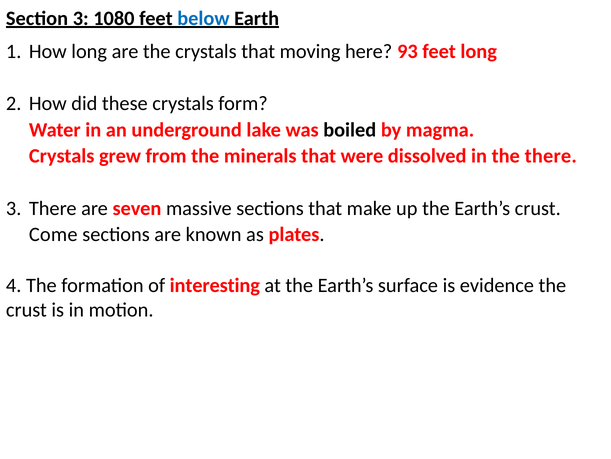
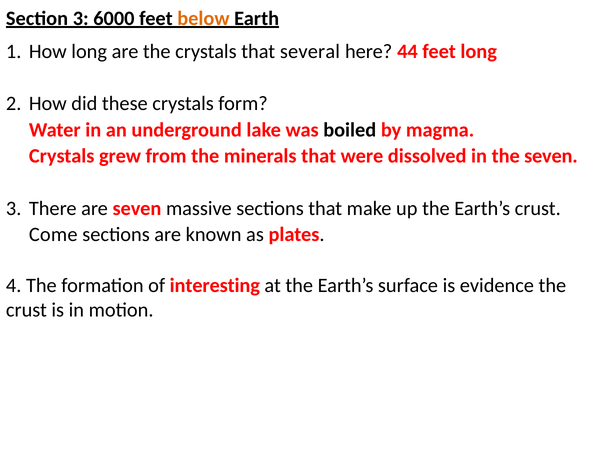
1080: 1080 -> 6000 (114, 18)
below colour: blue -> orange (203, 18)
moving: moving -> several (310, 51)
93: 93 -> 44 (407, 51)
the there: there -> seven (551, 156)
